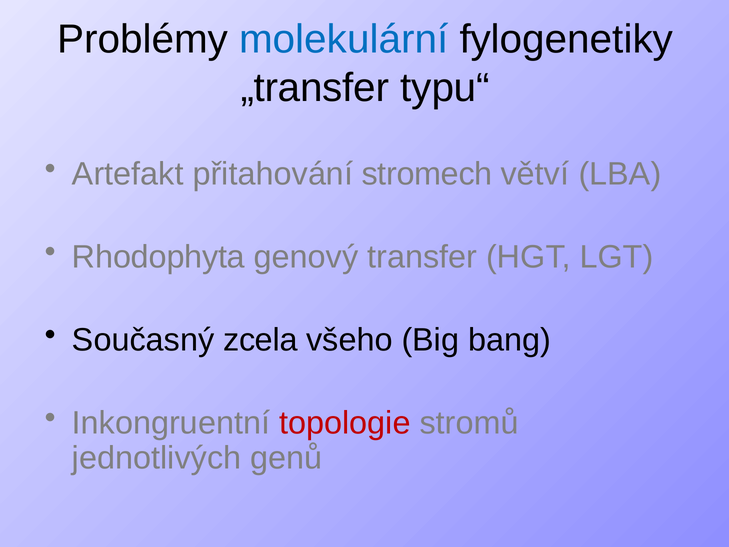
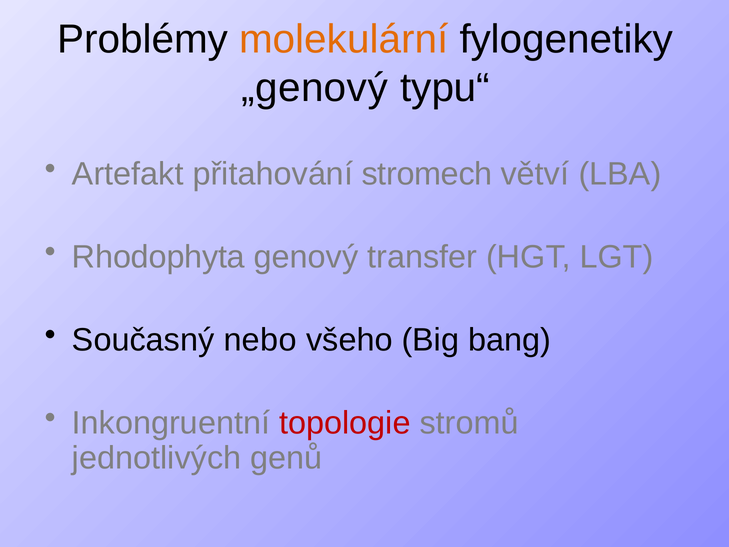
molekulární colour: blue -> orange (344, 39)
„transfer: „transfer -> „genový (315, 88)
zcela: zcela -> nebo (260, 340)
